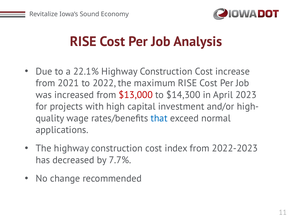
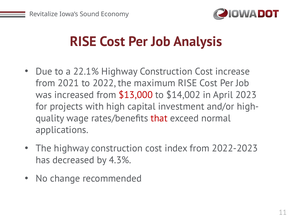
$14,300: $14,300 -> $14,002 (183, 95)
that colour: blue -> red (159, 118)
7.7%: 7.7% -> 4.3% (120, 160)
